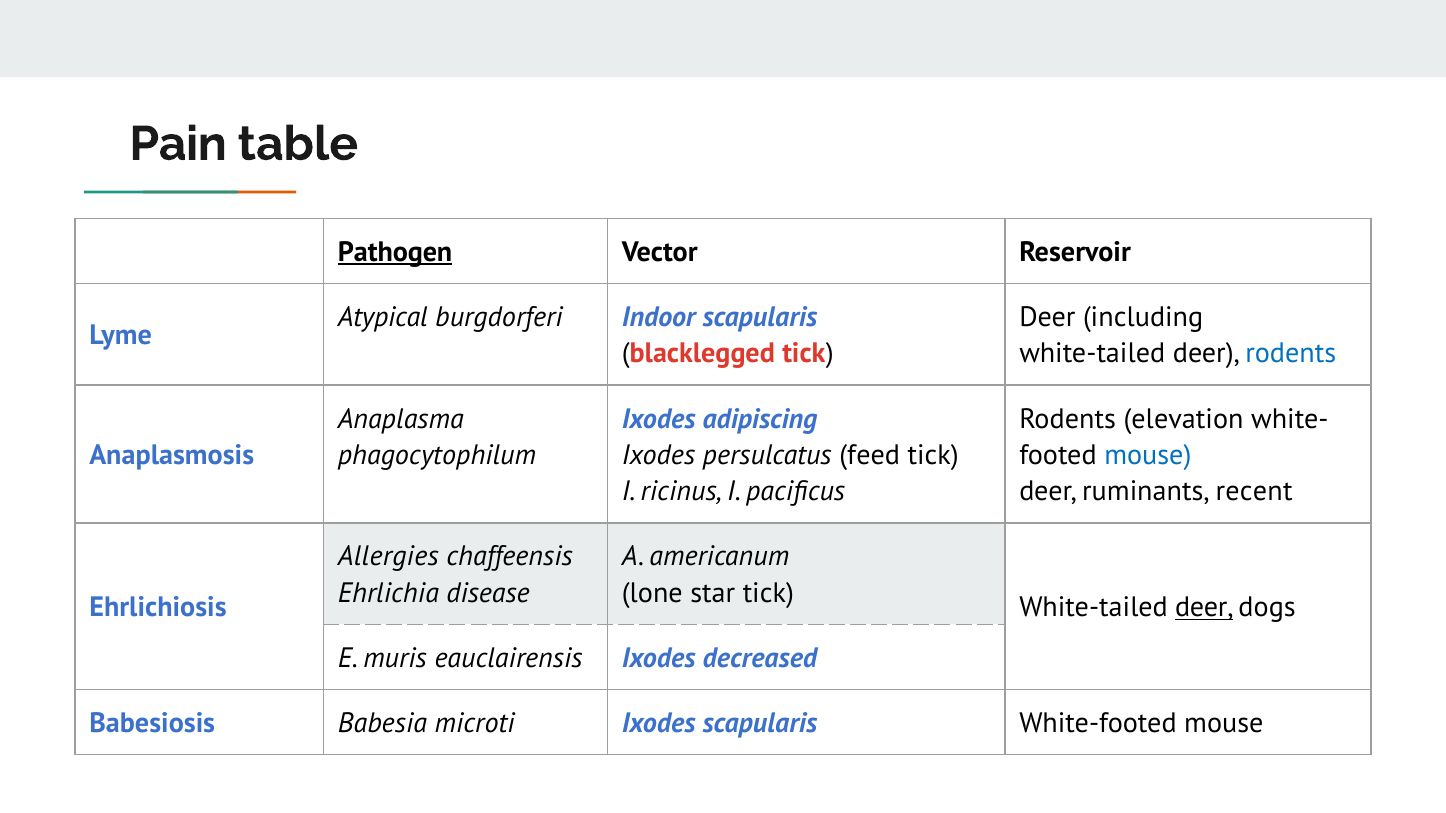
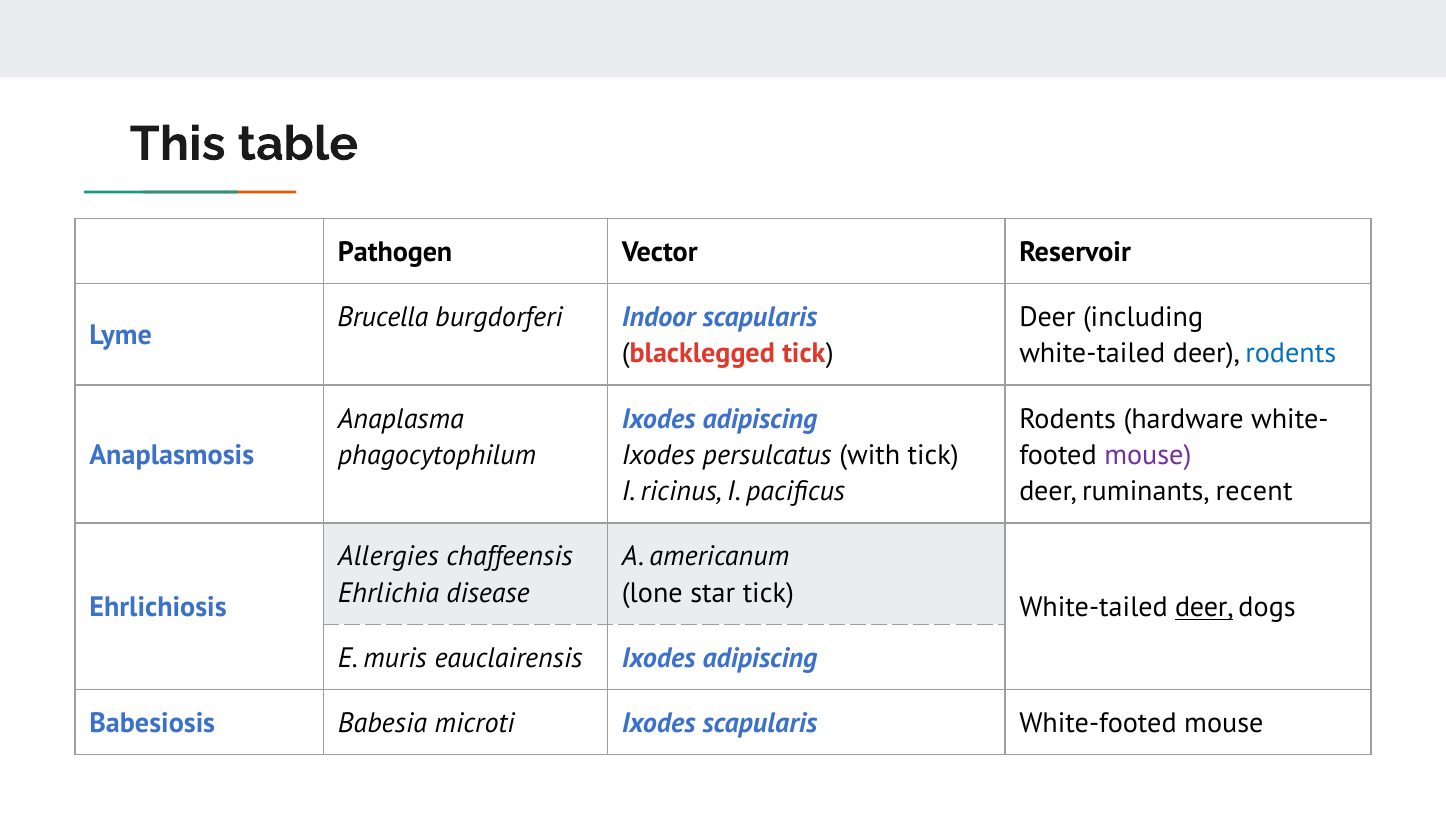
Pain: Pain -> This (178, 144)
Pathogen underline: present -> none (395, 252)
Atypical: Atypical -> Brucella (383, 317)
elevation: elevation -> hardware (1184, 419)
feed: feed -> with (870, 455)
mouse colour: blue -> purple (1148, 455)
eauclairensis Ixodes decreased: decreased -> adipiscing (760, 659)
